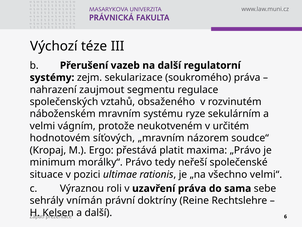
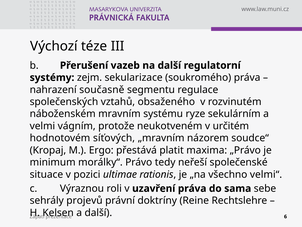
zaujmout: zaujmout -> současně (102, 89)
vnímán: vnímán -> projevů (84, 200)
